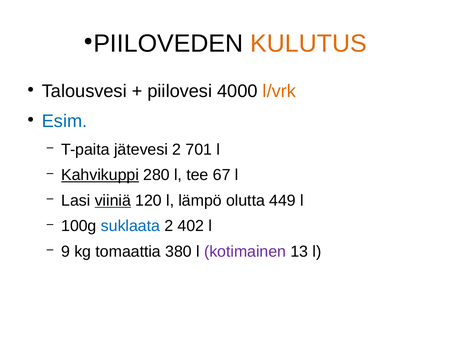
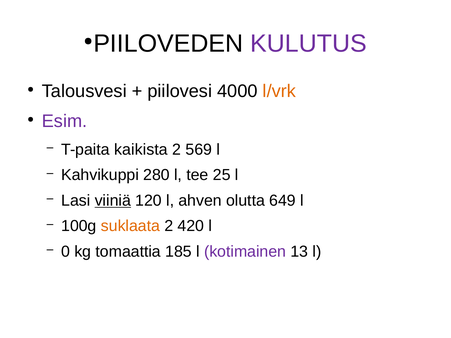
KULUTUS colour: orange -> purple (308, 43)
Esim colour: blue -> purple (65, 121)
jätevesi: jätevesi -> kaikista (141, 150)
701: 701 -> 569 (199, 150)
Kahvikuppi underline: present -> none (100, 175)
67: 67 -> 25 (222, 175)
lämpö: lämpö -> ahven (200, 201)
449: 449 -> 649 (283, 201)
suklaata colour: blue -> orange (130, 226)
402: 402 -> 420 (191, 226)
9: 9 -> 0 (66, 252)
380: 380 -> 185 (179, 252)
